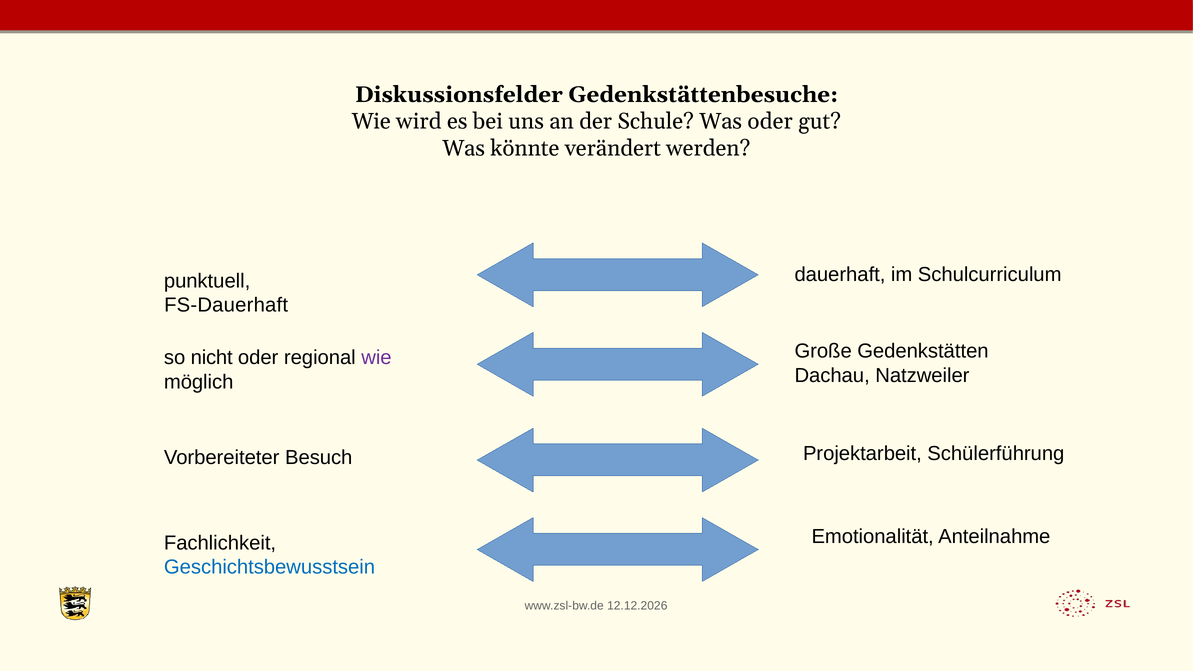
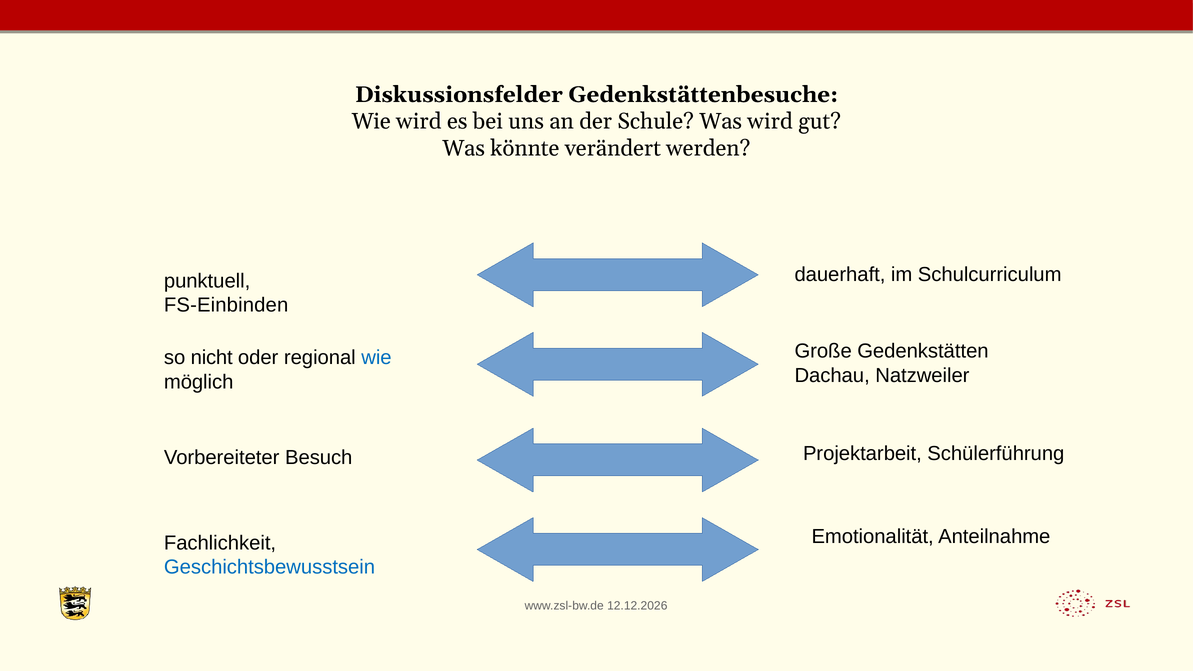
Was oder: oder -> wird (770, 121)
FS-Dauerhaft: FS-Dauerhaft -> FS-Einbinden (226, 305)
wie colour: purple -> blue (376, 358)
